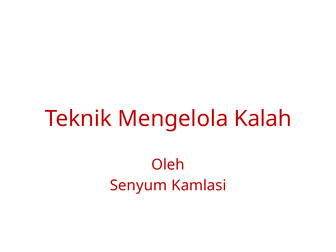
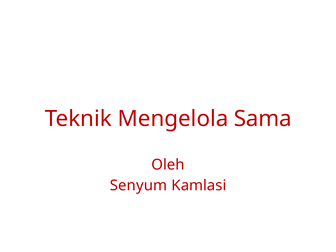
Kalah: Kalah -> Sama (263, 119)
